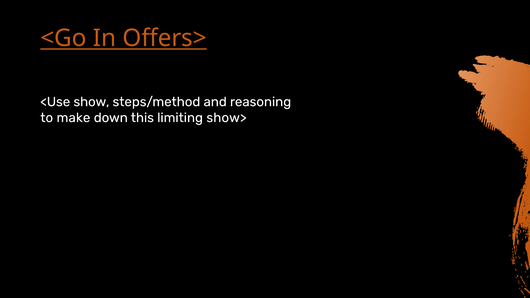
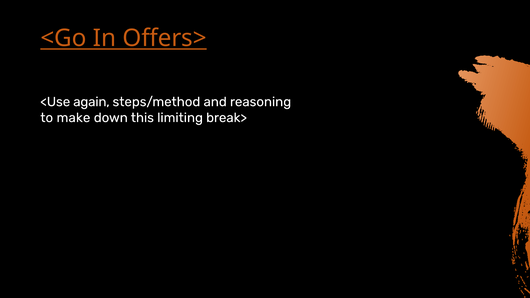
show: show -> again (91, 102)
show>: show> -> break> (227, 118)
